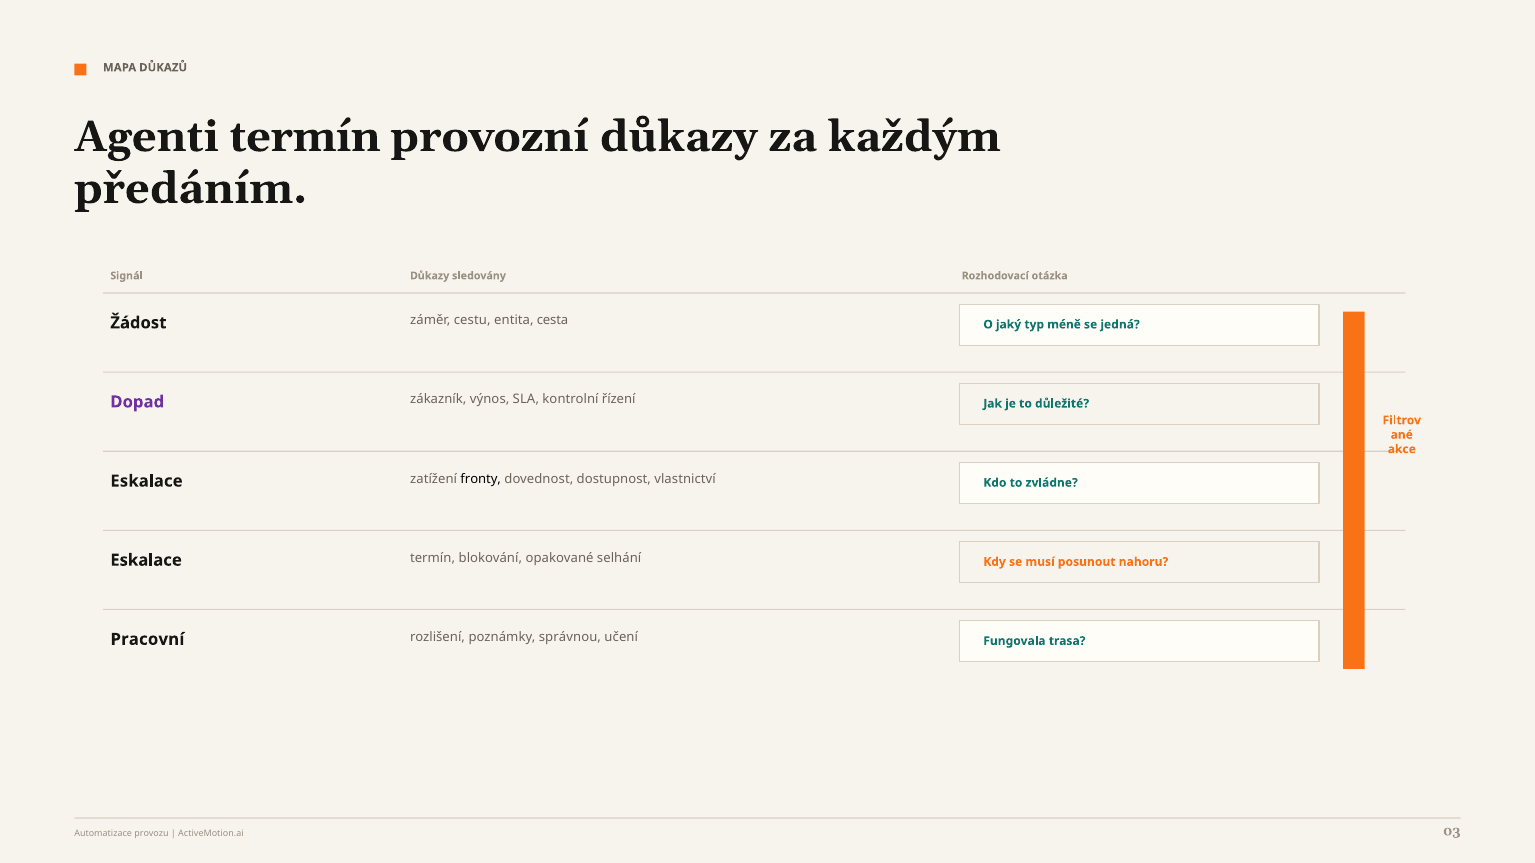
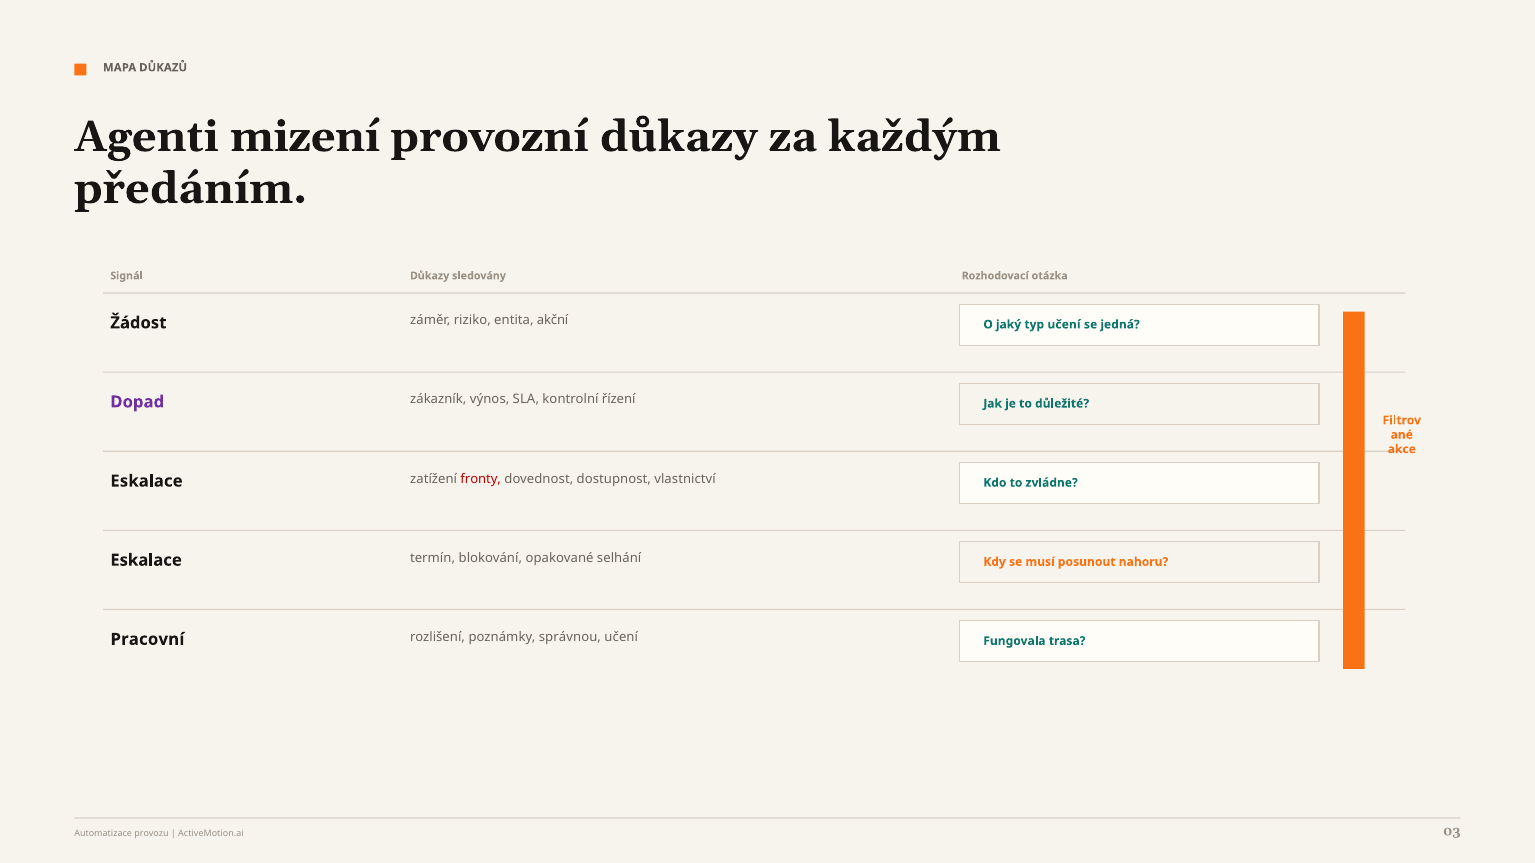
Agenti termín: termín -> mizení (305, 137)
cestu: cestu -> riziko (472, 321)
cesta: cesta -> akční (553, 321)
typ méně: méně -> učení (1064, 325)
fronty colour: black -> red (481, 479)
